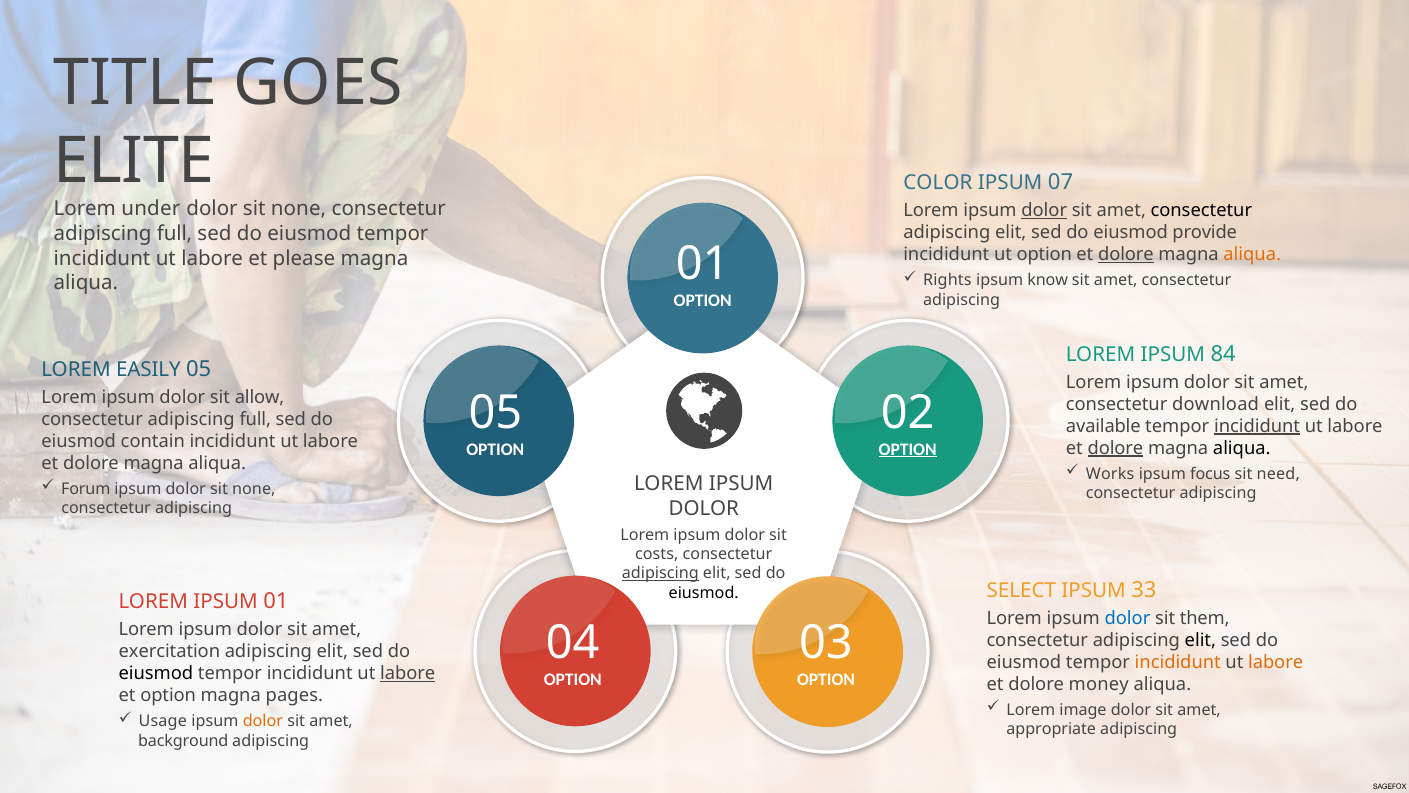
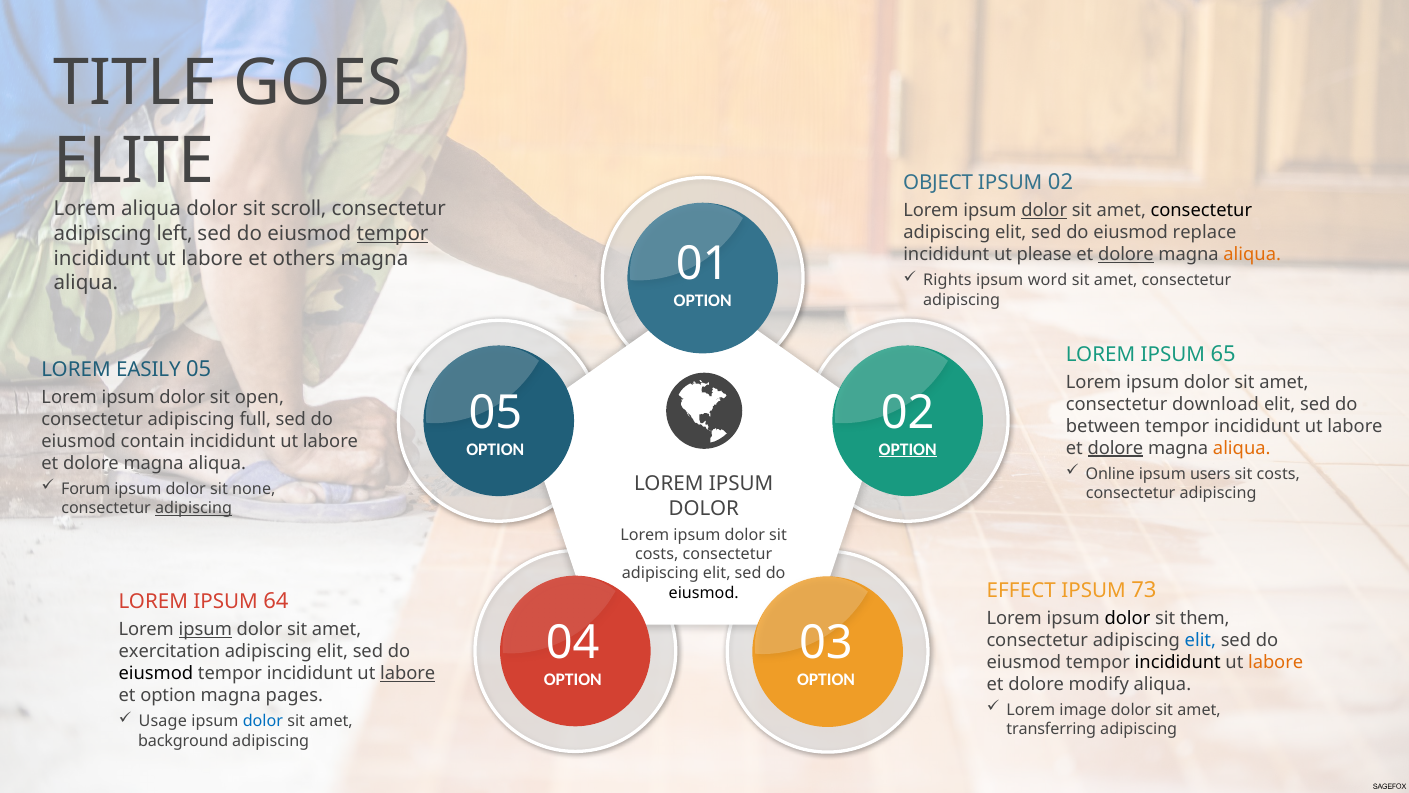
COLOR: COLOR -> OBJECT (938, 183)
IPSUM 07: 07 -> 02 (1061, 182)
Lorem under: under -> aliqua (151, 209)
none: none -> scroll (299, 209)
provide: provide -> replace (1205, 232)
full: full -> left (175, 233)
tempor underline: none -> present (393, 233)
ut option: option -> please (1044, 254)
please: please -> others (304, 258)
know: know -> word (1048, 280)
84: 84 -> 65 (1223, 354)
allow: allow -> open (259, 397)
available: available -> between (1103, 426)
incididunt underline: present -> none (1257, 426)
aliqua colour: black -> orange (1242, 448)
Works: Works -> Online (1110, 474)
focus: focus -> users (1210, 474)
need: need -> costs (1278, 474)
adipiscing underline: none -> present (193, 508)
adipiscing underline: present -> none (660, 573)
SELECT: SELECT -> EFFECT (1021, 590)
33: 33 -> 73 (1144, 590)
IPSUM 01: 01 -> 64 (276, 601)
dolor colour: blue -> black (1127, 618)
ipsum underline: none -> present (205, 629)
elit colour: black -> blue (1200, 640)
incididunt colour: orange -> black (1178, 662)
money: money -> modify (1099, 684)
dolor colour: orange -> blue (263, 721)
appropriate: appropriate -> transferring (1051, 729)
